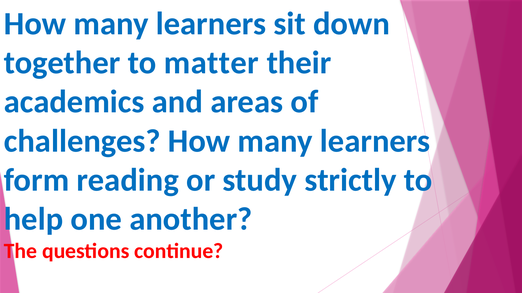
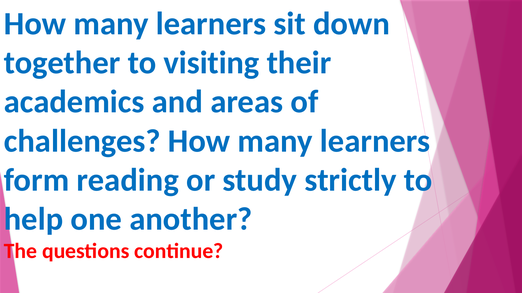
matter: matter -> visiting (212, 63)
